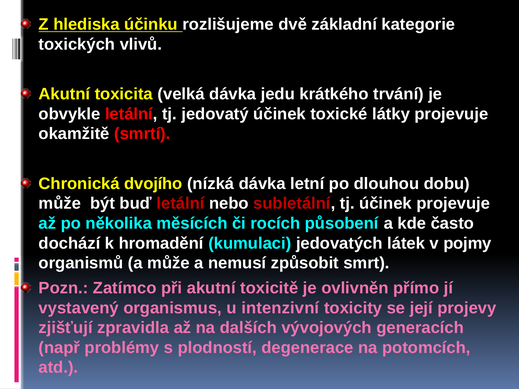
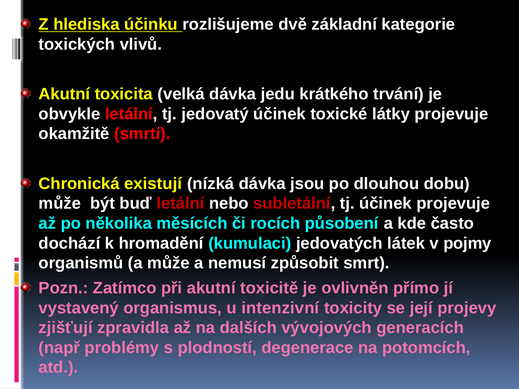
dvojího: dvojího -> existují (153, 184)
letní: letní -> jsou (307, 184)
